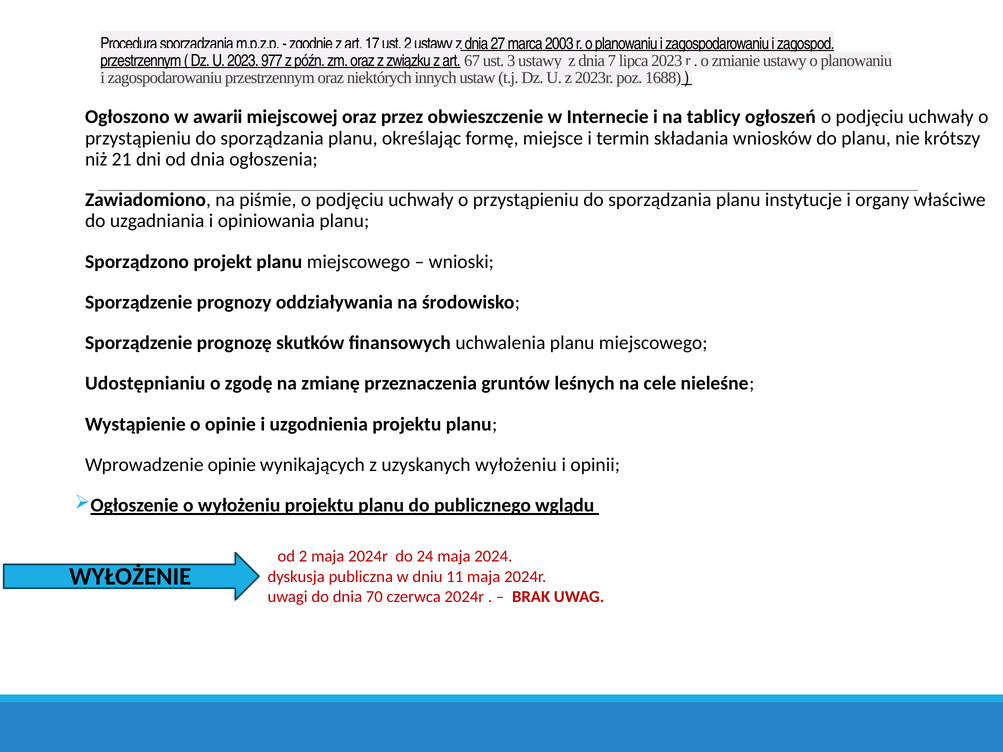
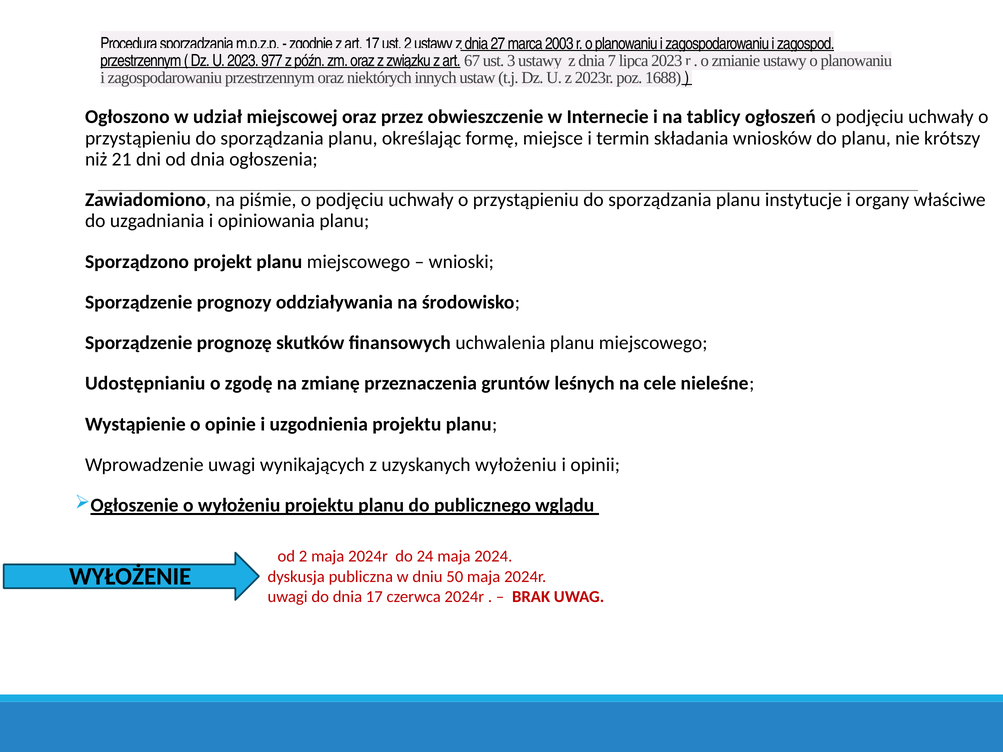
awarii: awarii -> udział (218, 117)
Wprowadzenie opinie: opinie -> uwagi (232, 465)
11: 11 -> 50 (455, 577)
dnia 70: 70 -> 17 (374, 597)
